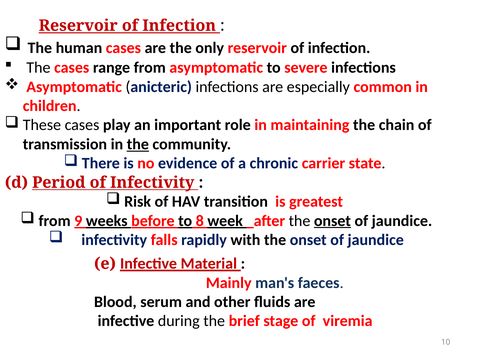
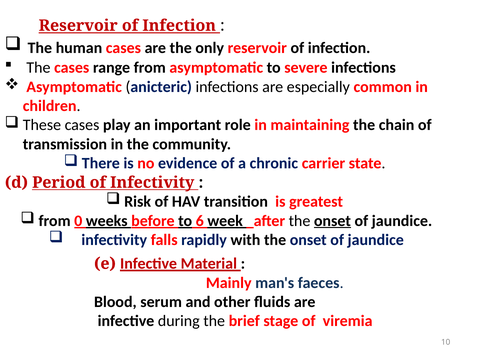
the underline: present -> none (138, 144)
9: 9 -> 0 (78, 221)
8: 8 -> 6 (200, 221)
